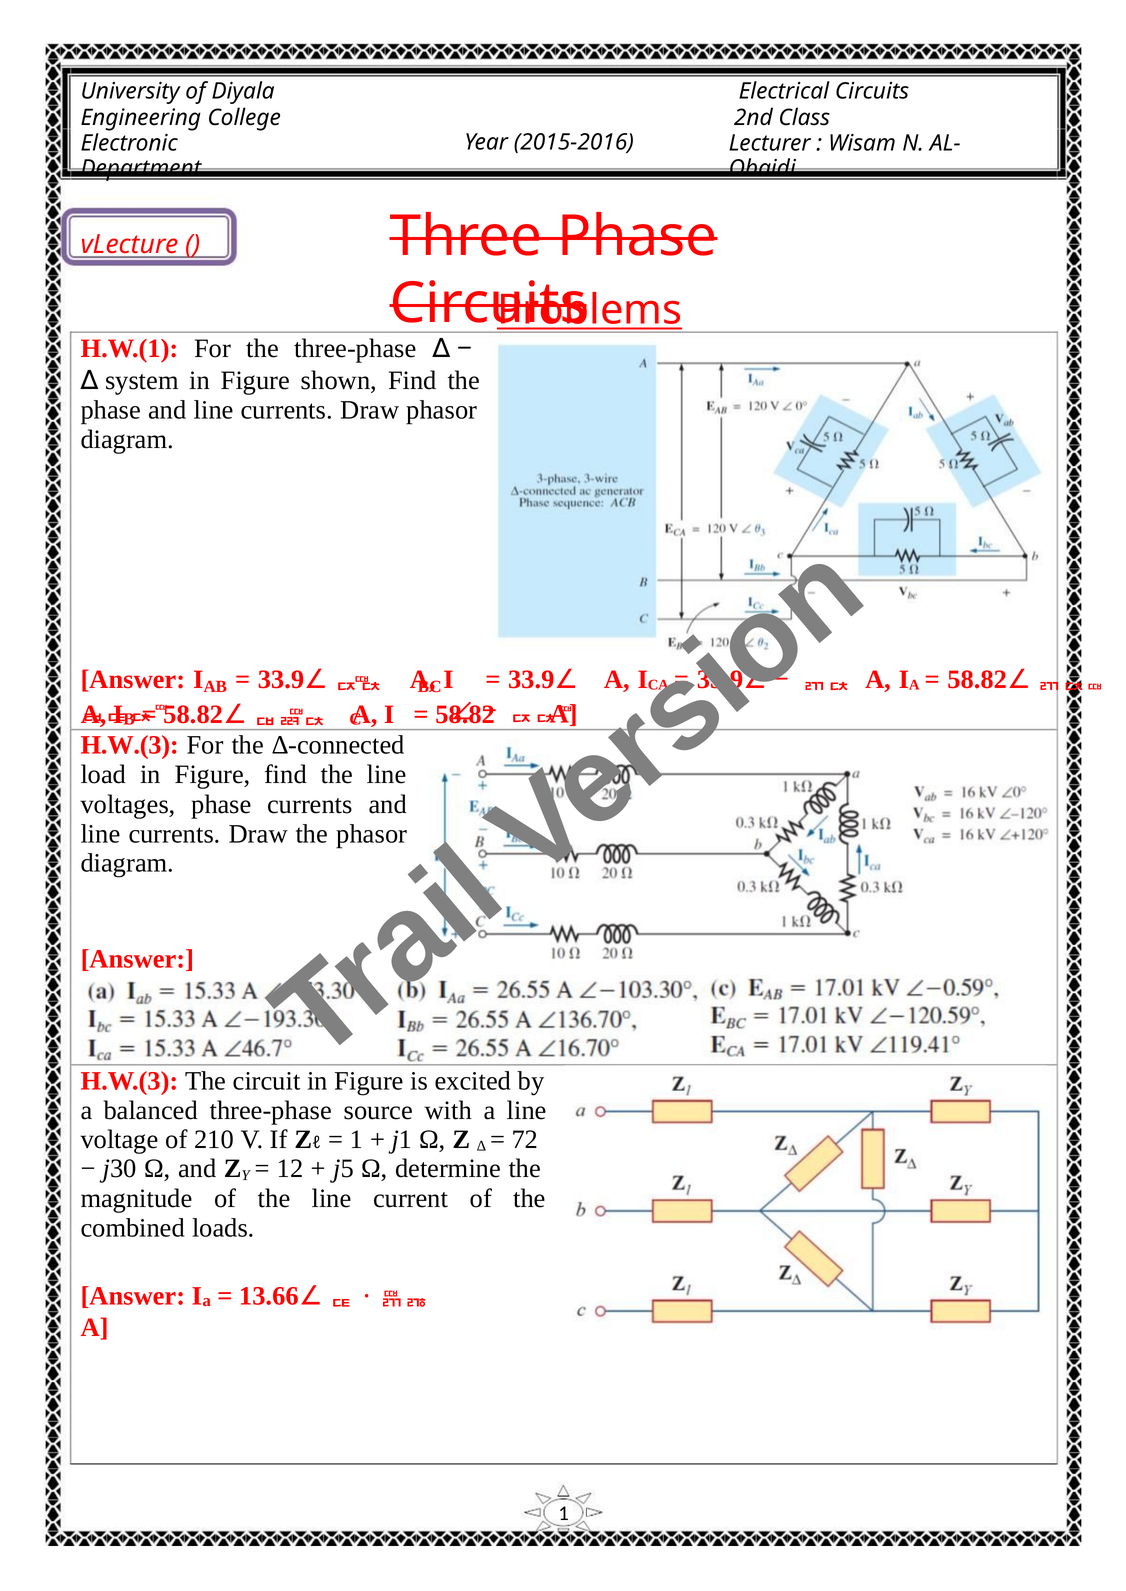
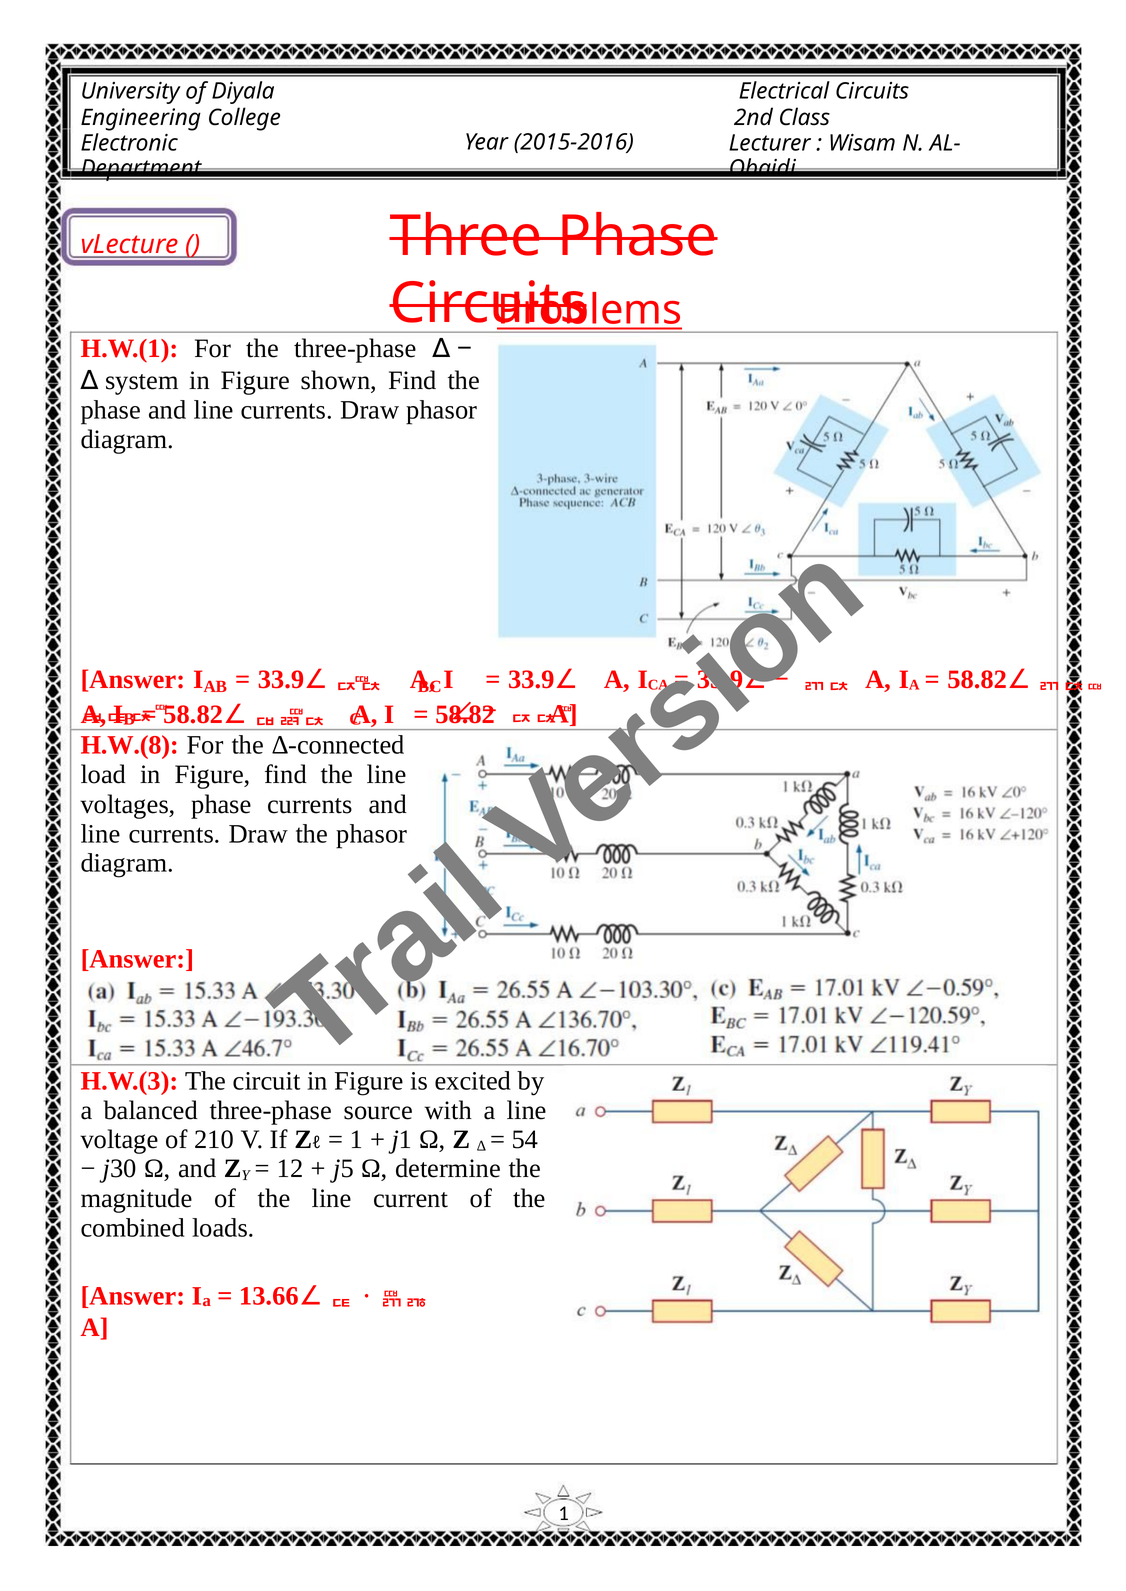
H.W.(3: H.W.(3 -> H.W.(8 (130, 745)
72: 72 -> 54 (525, 1140)
